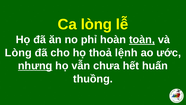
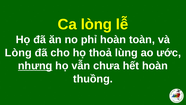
toàn underline: present -> none (142, 39)
lệnh: lệnh -> lùng (126, 53)
hết huấn: huấn -> hoàn (155, 66)
